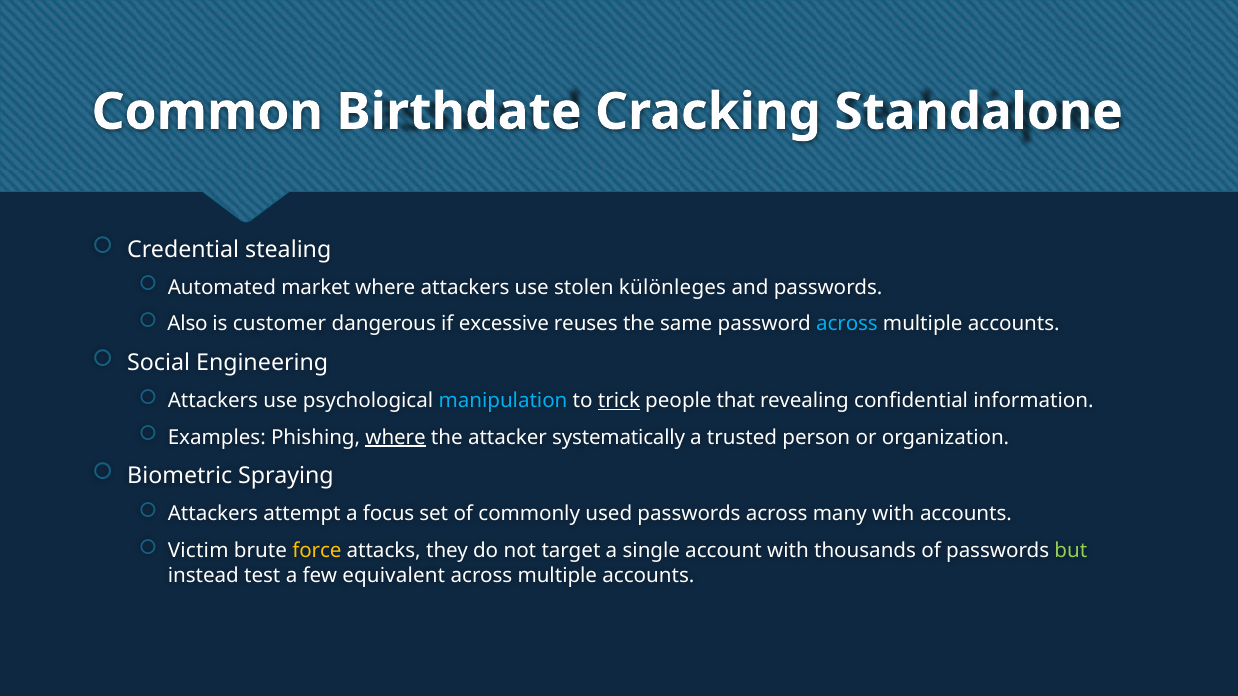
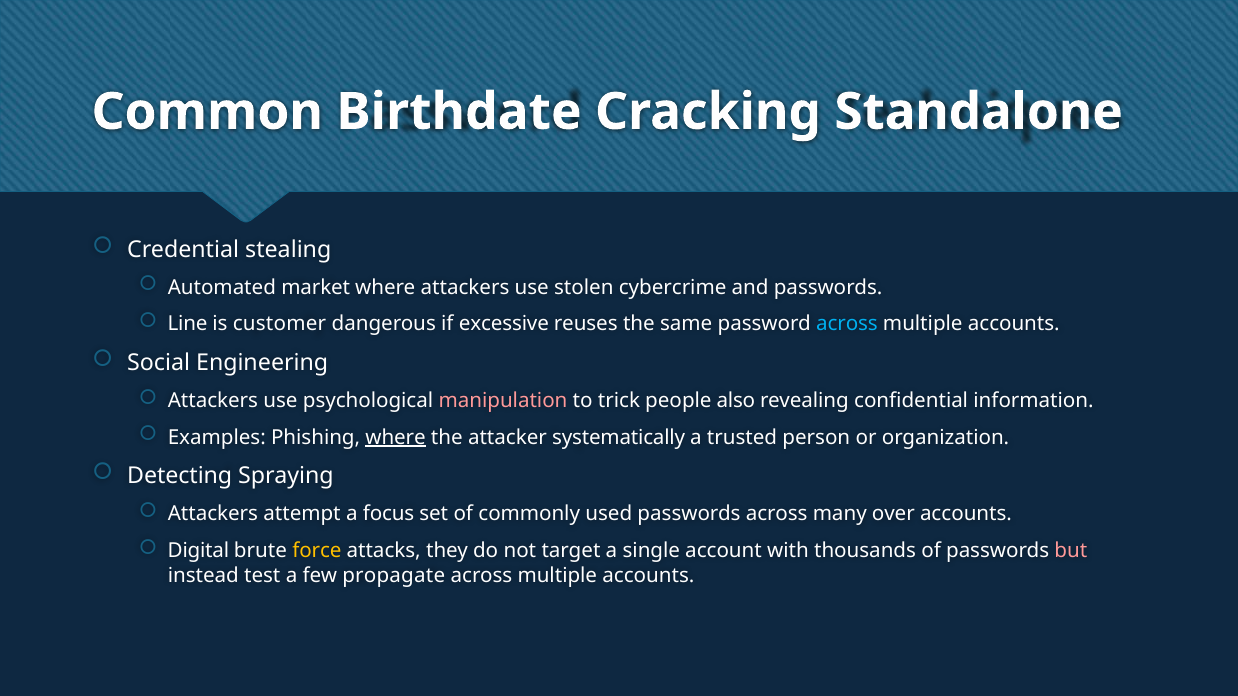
különleges: különleges -> cybercrime (673, 287)
Also: Also -> Line (188, 324)
manipulation colour: light blue -> pink (503, 401)
trick underline: present -> none (619, 401)
that: that -> also (736, 401)
Biometric: Biometric -> Detecting (180, 476)
many with: with -> over (893, 514)
Victim: Victim -> Digital (198, 551)
but colour: light green -> pink (1071, 551)
equivalent: equivalent -> propagate (394, 576)
